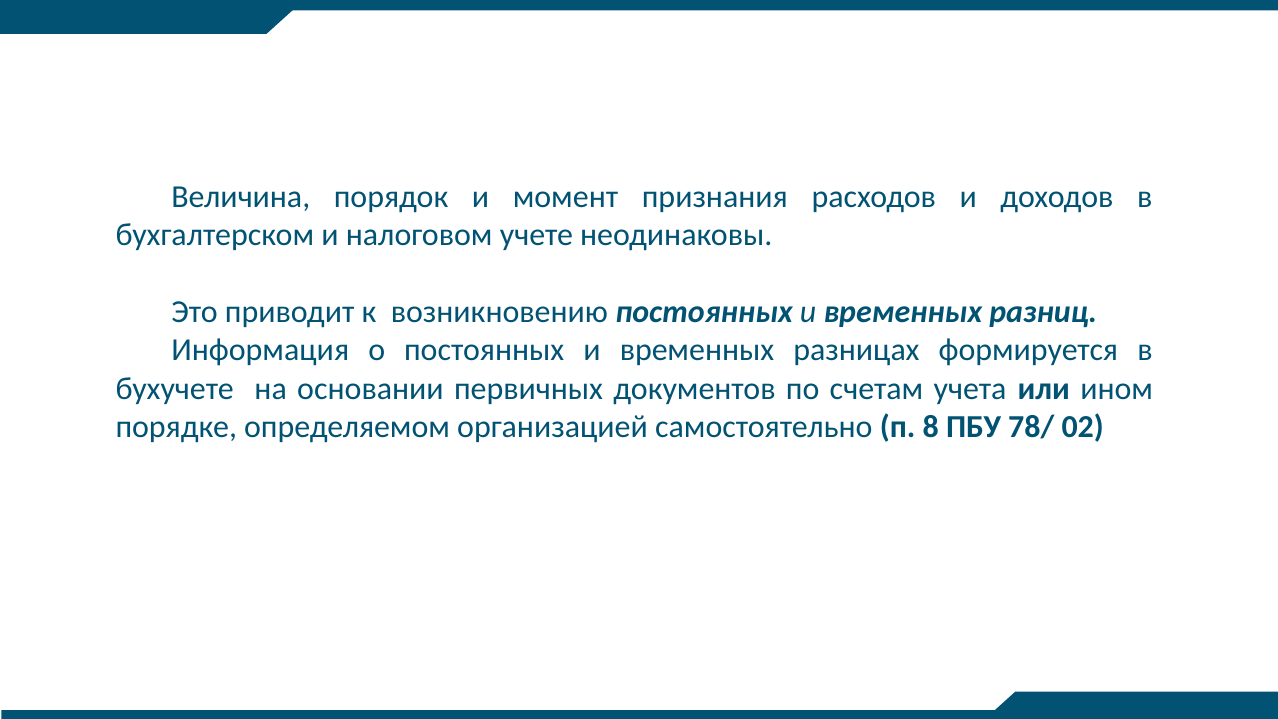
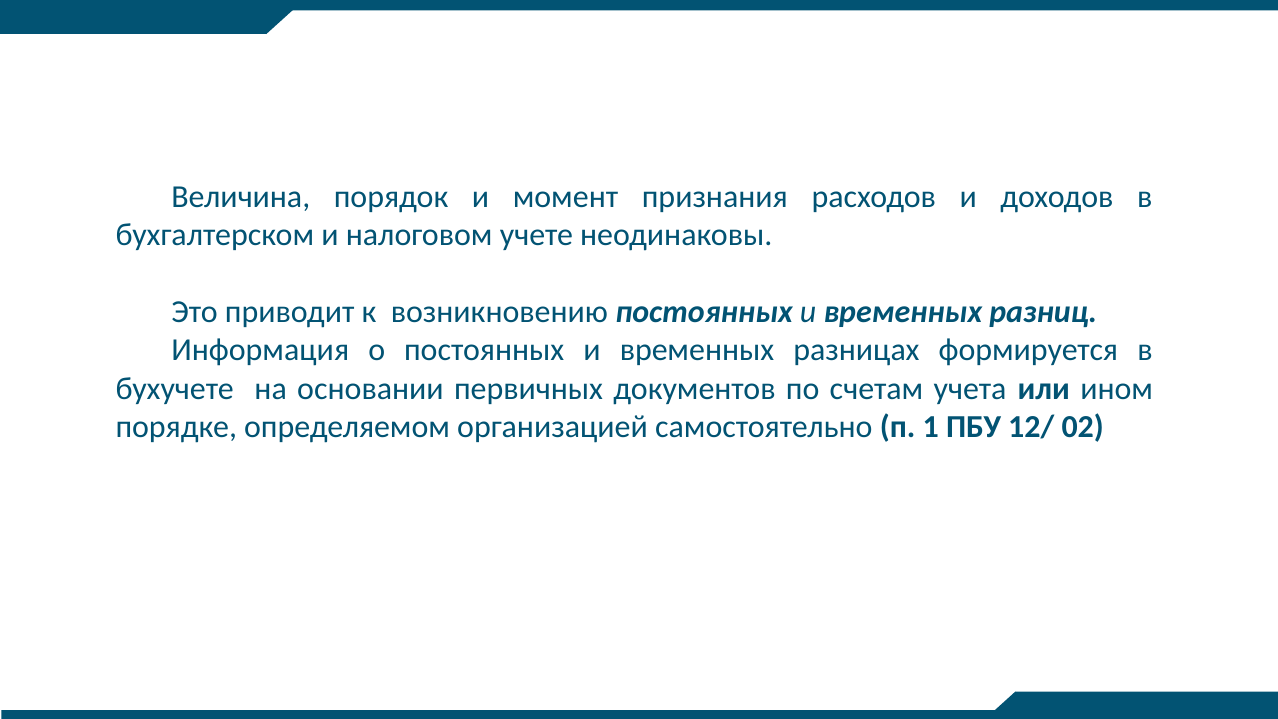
8: 8 -> 1 (931, 427)
78/: 78/ -> 12/ (1031, 427)
